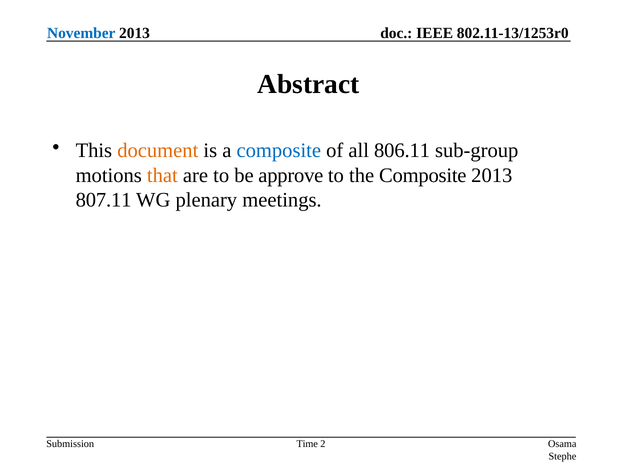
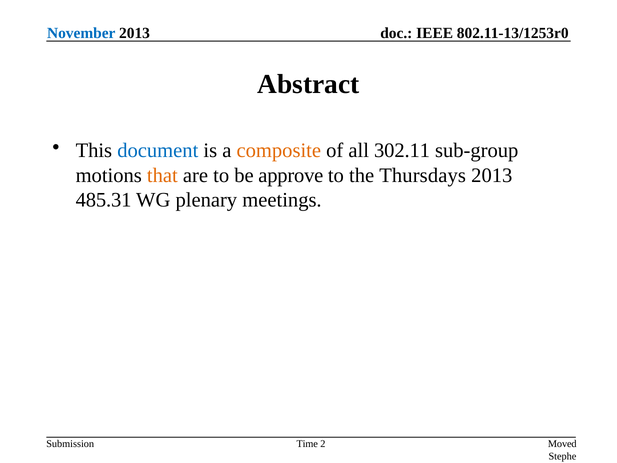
document colour: orange -> blue (158, 151)
composite colour: blue -> orange (279, 151)
806.11: 806.11 -> 302.11 (402, 151)
the Composite: Composite -> Thursdays (423, 175)
807.11: 807.11 -> 485.31 (104, 200)
Osama: Osama -> Moved (562, 444)
